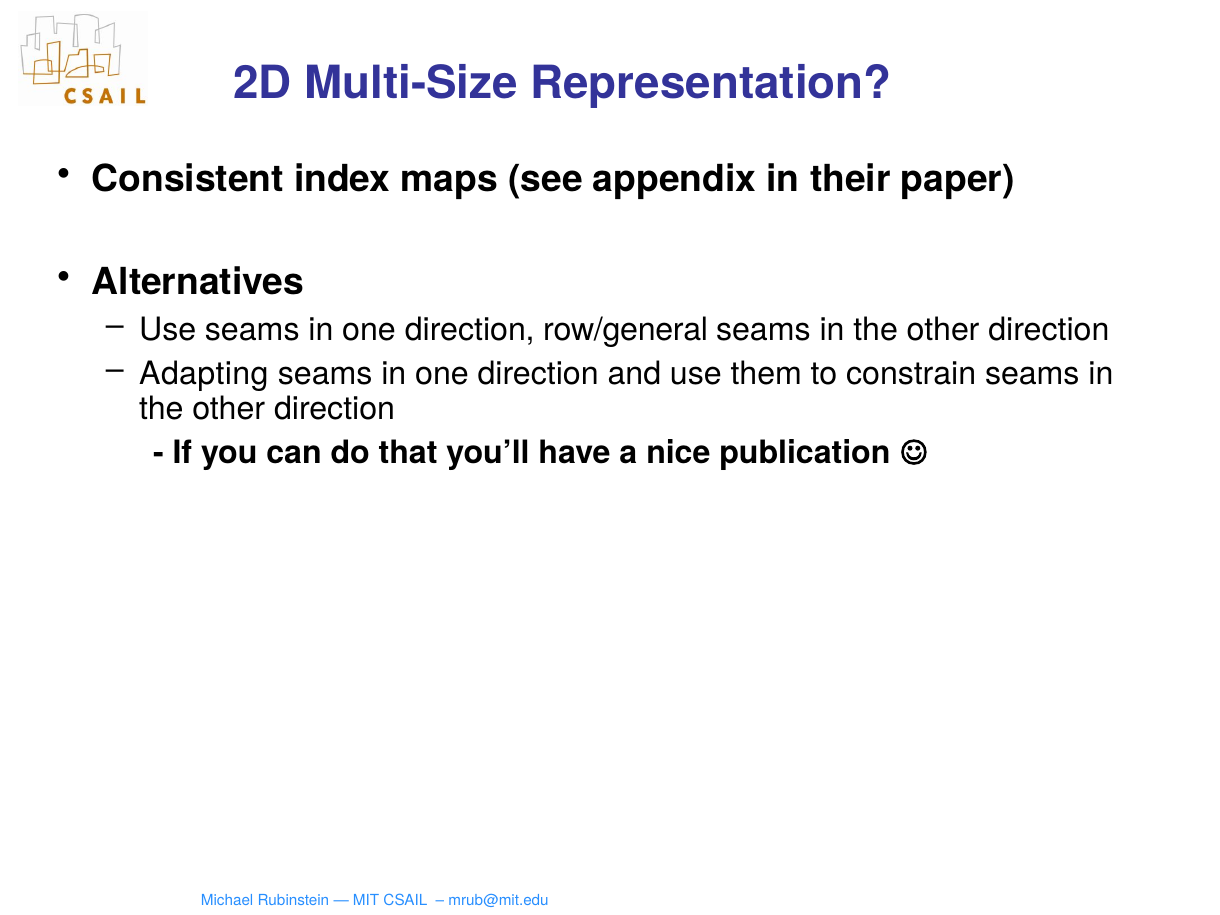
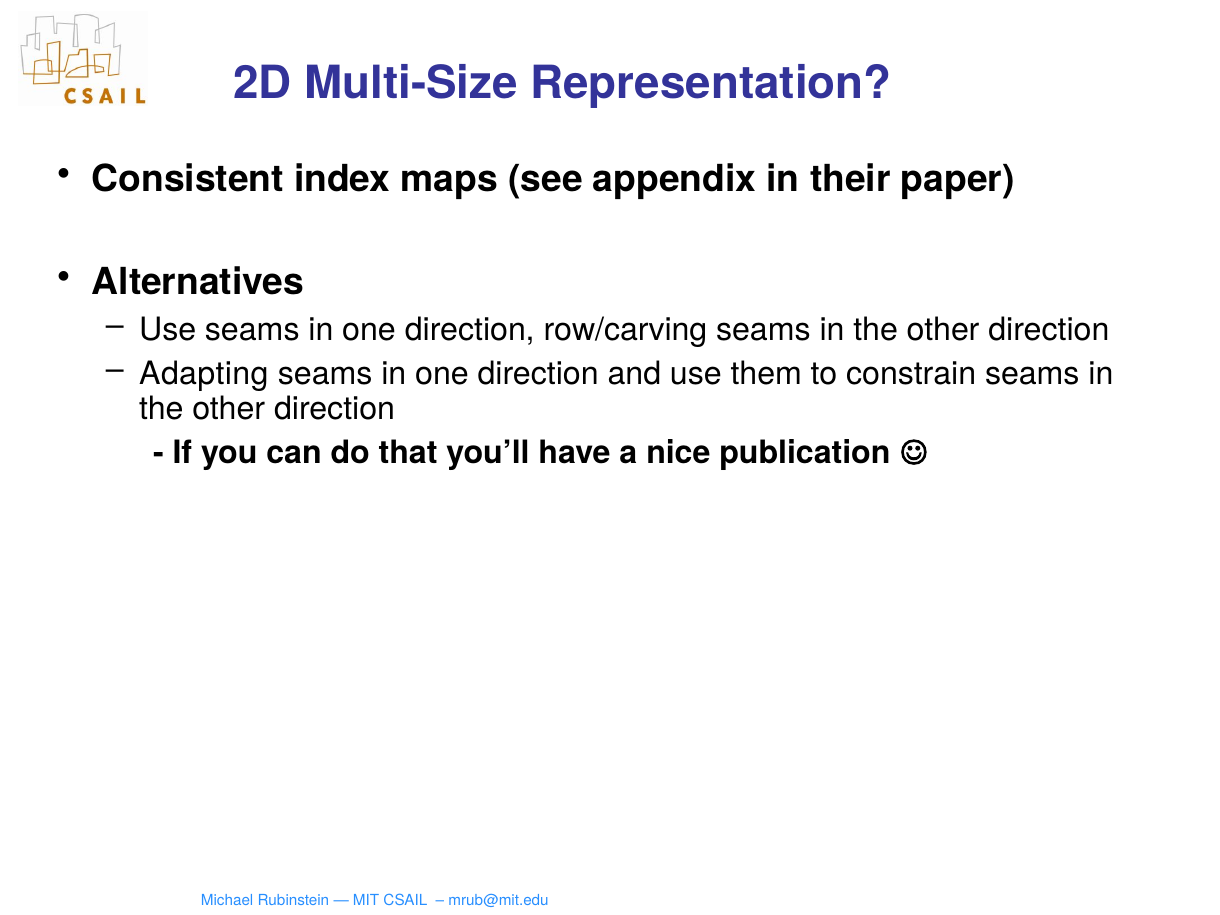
row/general: row/general -> row/carving (625, 329)
